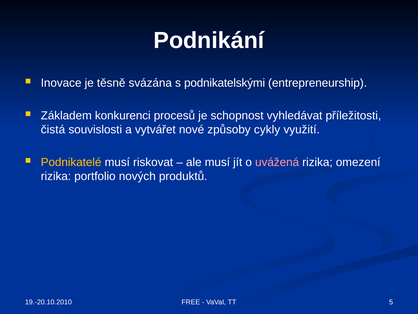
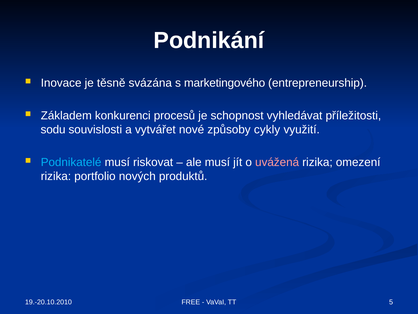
podnikatelskými: podnikatelskými -> marketingového (225, 83)
čistá: čistá -> sodu (53, 129)
Podnikatelé colour: yellow -> light blue (71, 162)
